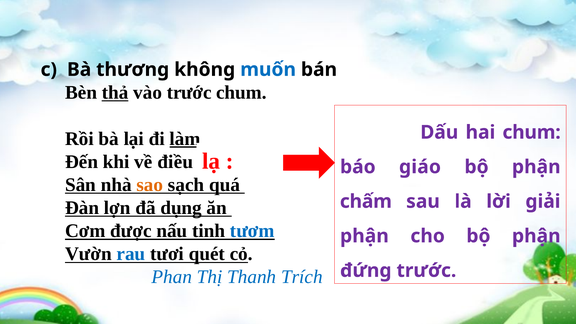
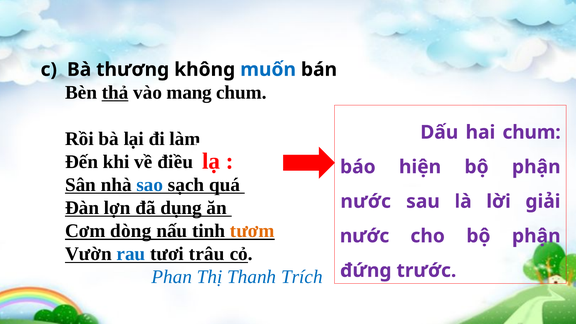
vào trước: trước -> mang (189, 93)
làm underline: present -> none (185, 139)
giáo: giáo -> hiện (420, 167)
sao colour: orange -> blue (150, 185)
chấm: chấm -> nước (366, 201)
được: được -> dòng (131, 231)
tươm colour: blue -> orange (252, 231)
phận: phận -> nước (365, 236)
quét: quét -> trâu (207, 254)
